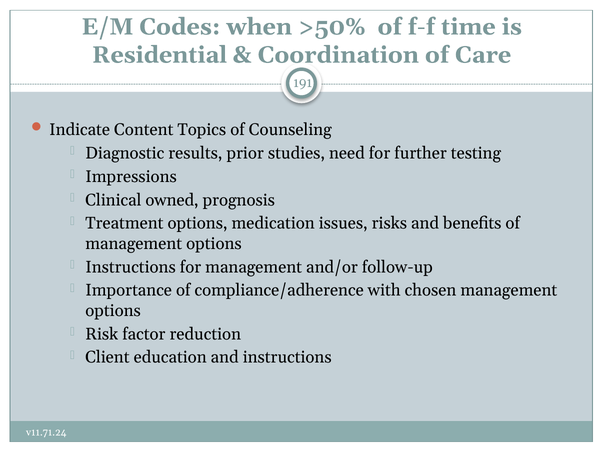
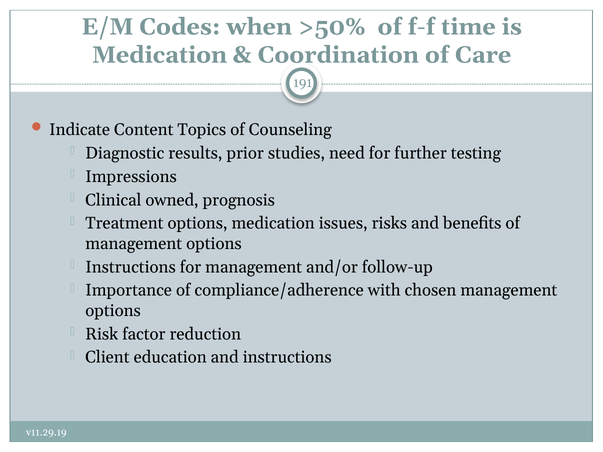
Residential: Residential -> Medication (160, 55)
v11.71.24: v11.71.24 -> v11.29.19 (46, 432)
